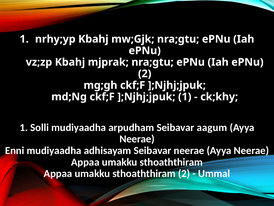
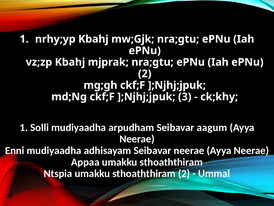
];Njhj;jpuk 1: 1 -> 3 (185, 97)
Appaa: Appaa -> Ntspia (58, 173)
